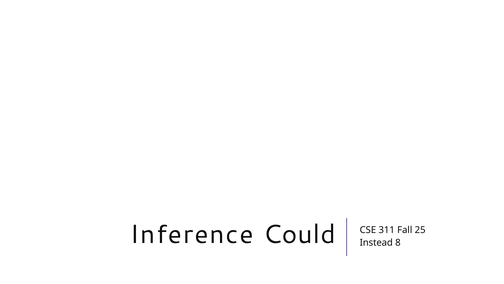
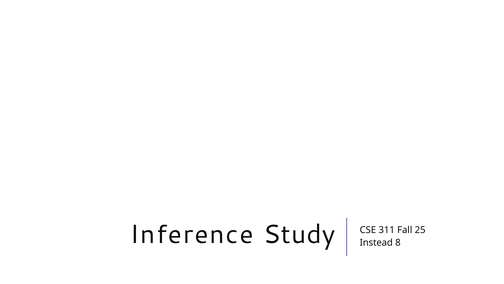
Could: Could -> Study (299, 234)
